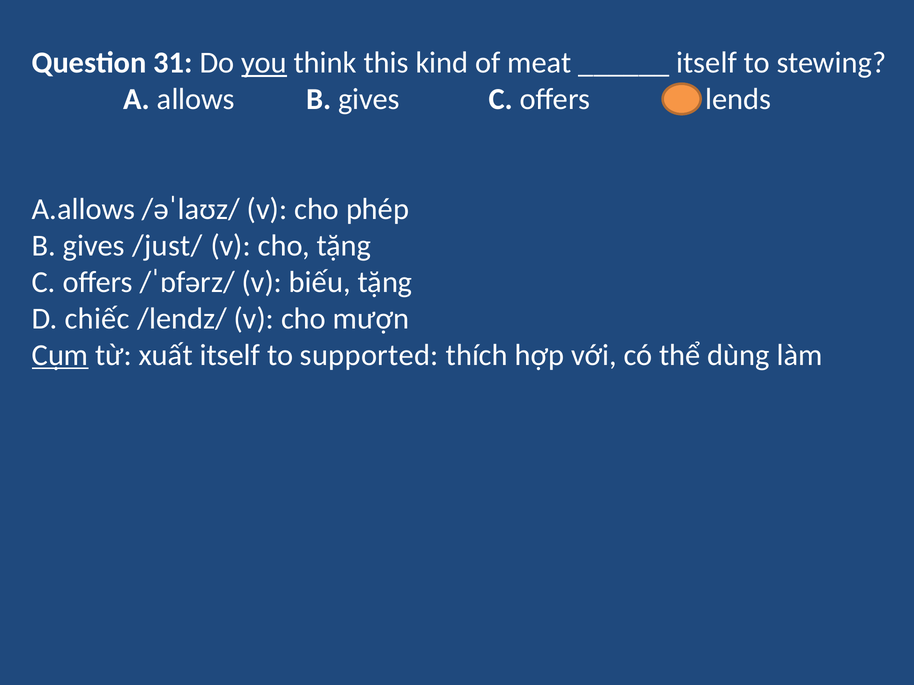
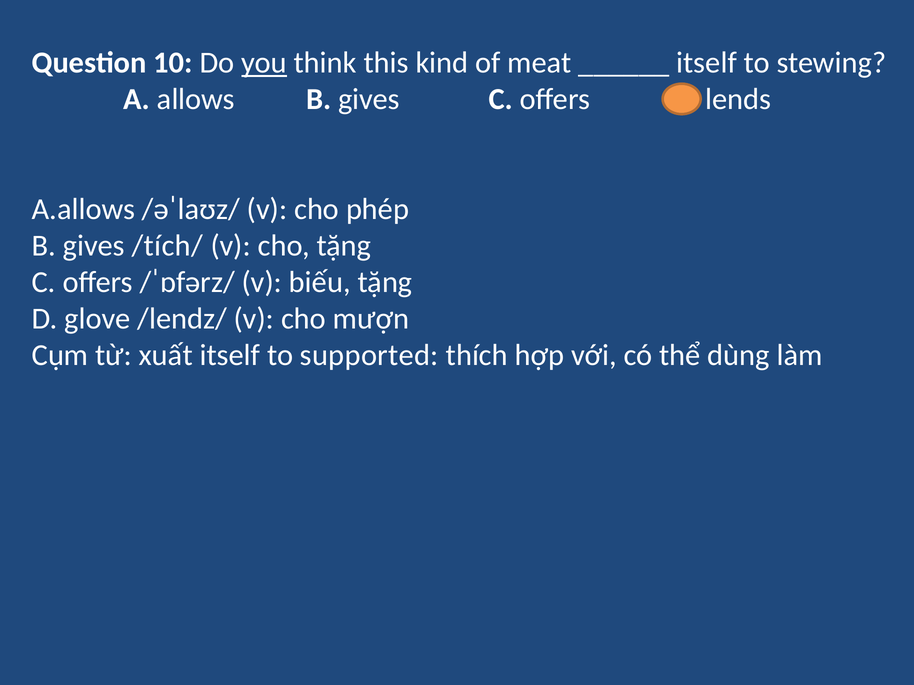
31: 31 -> 10 (173, 63)
/just/: /just/ -> /tích/ (167, 246)
chiếc: chiếc -> glove (97, 319)
Cụm underline: present -> none (60, 355)
